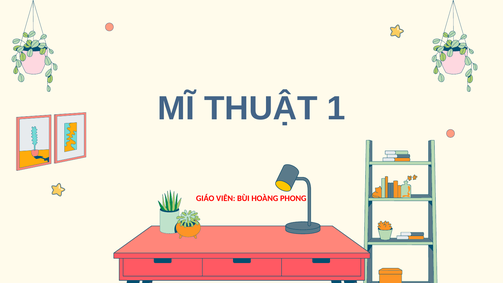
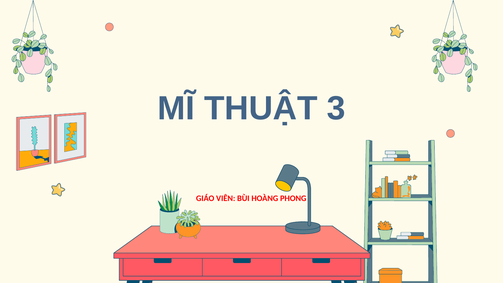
1: 1 -> 3 (336, 108)
